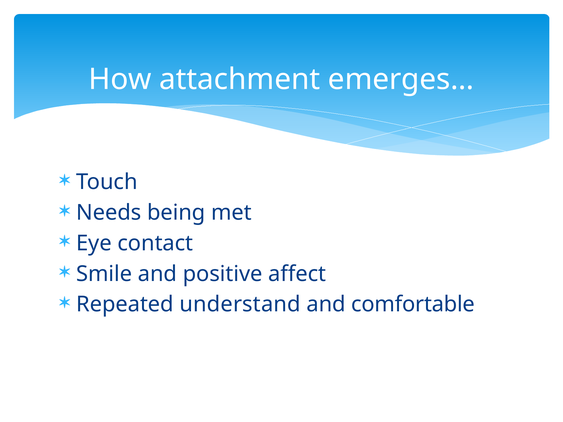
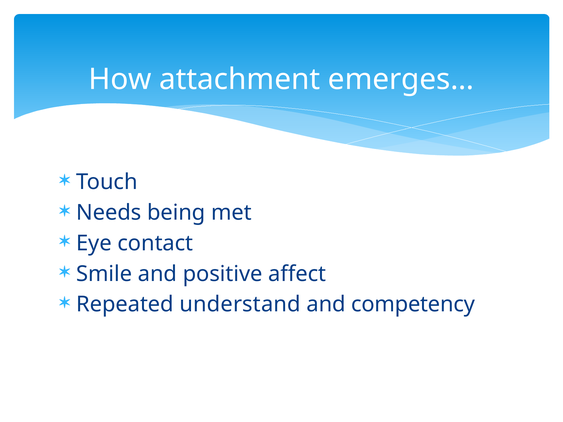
comfortable: comfortable -> competency (413, 305)
